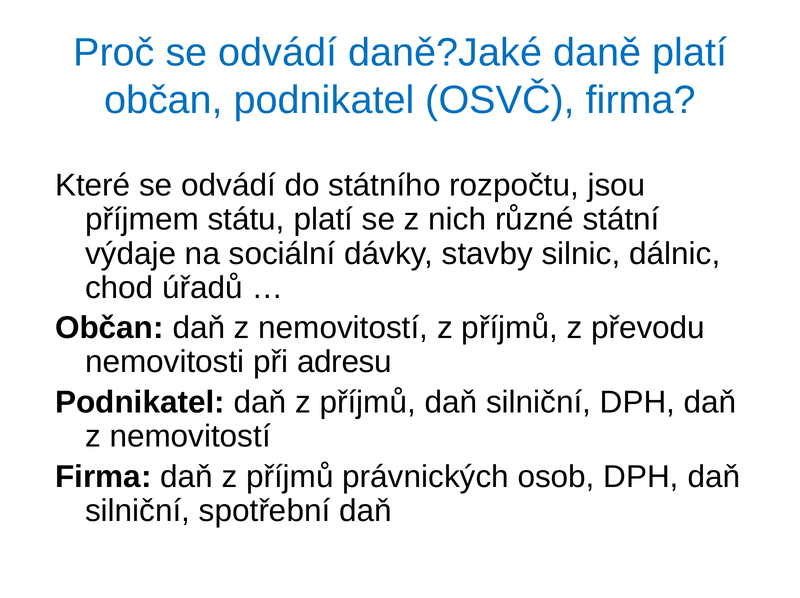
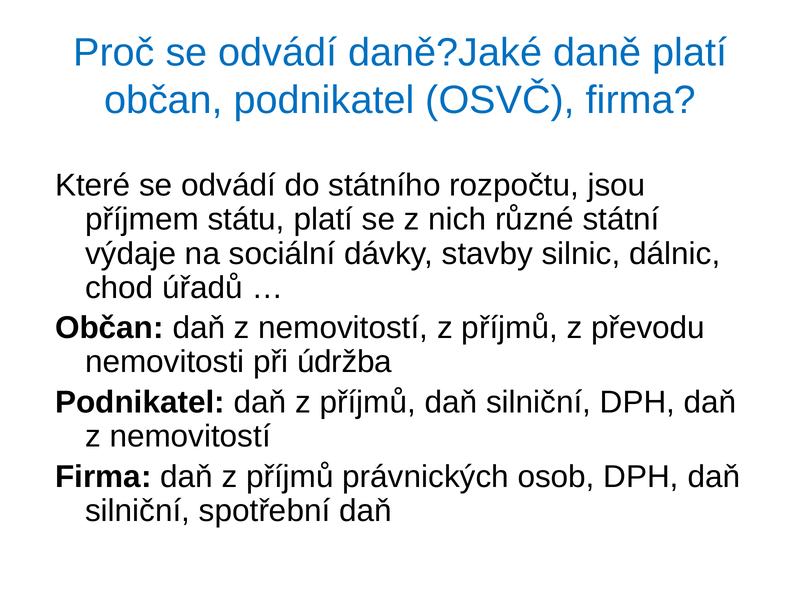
adresu: adresu -> údržba (344, 362)
